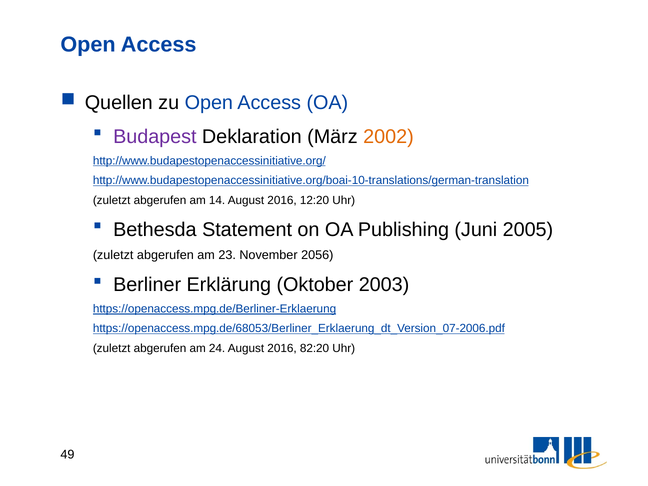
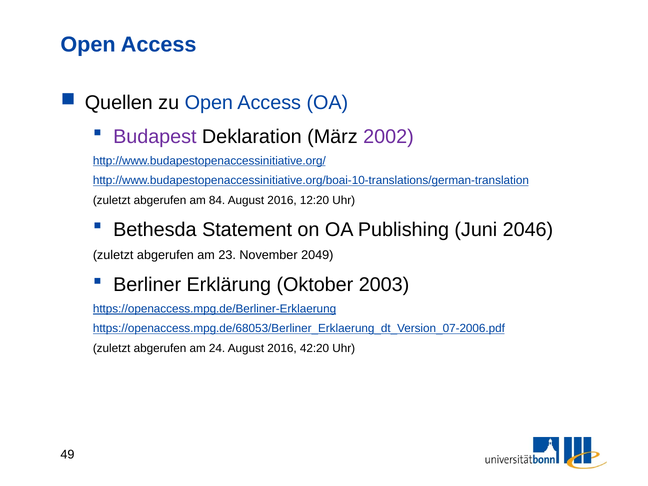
2002 colour: orange -> purple (388, 137)
14: 14 -> 84 (217, 200)
2005: 2005 -> 2046 (528, 230)
2056: 2056 -> 2049 (317, 255)
82:20: 82:20 -> 42:20 (315, 348)
